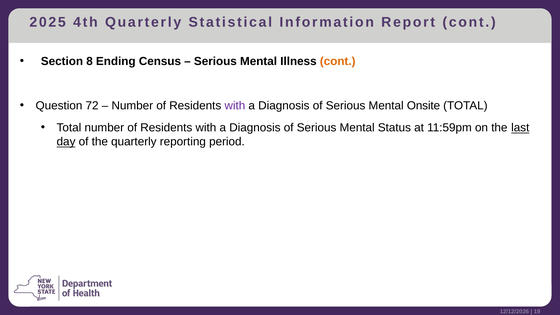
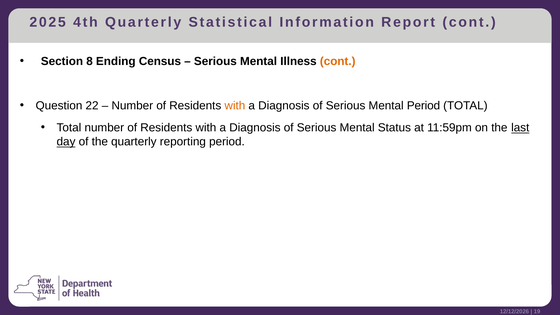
72: 72 -> 22 (92, 106)
with colour: purple -> orange (235, 106)
Mental Onsite: Onsite -> Period (423, 106)
